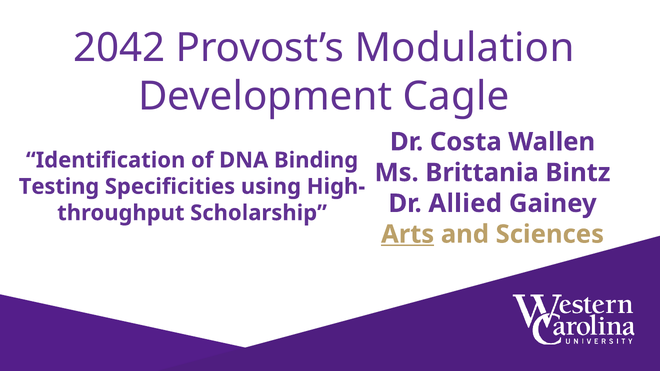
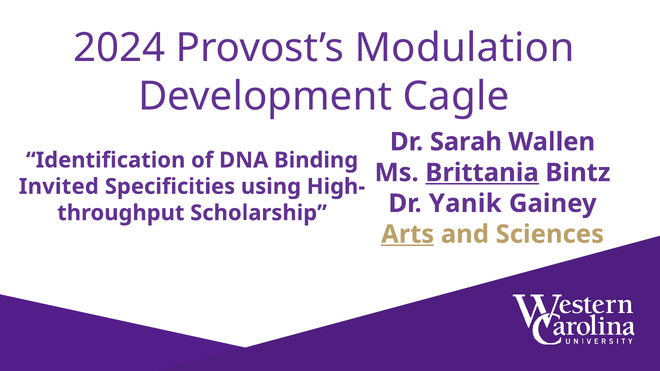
2042: 2042 -> 2024 (119, 48)
Costa: Costa -> Sarah (466, 142)
Brittania underline: none -> present (482, 173)
Testing: Testing -> Invited (59, 187)
Allied: Allied -> Yanik (465, 204)
